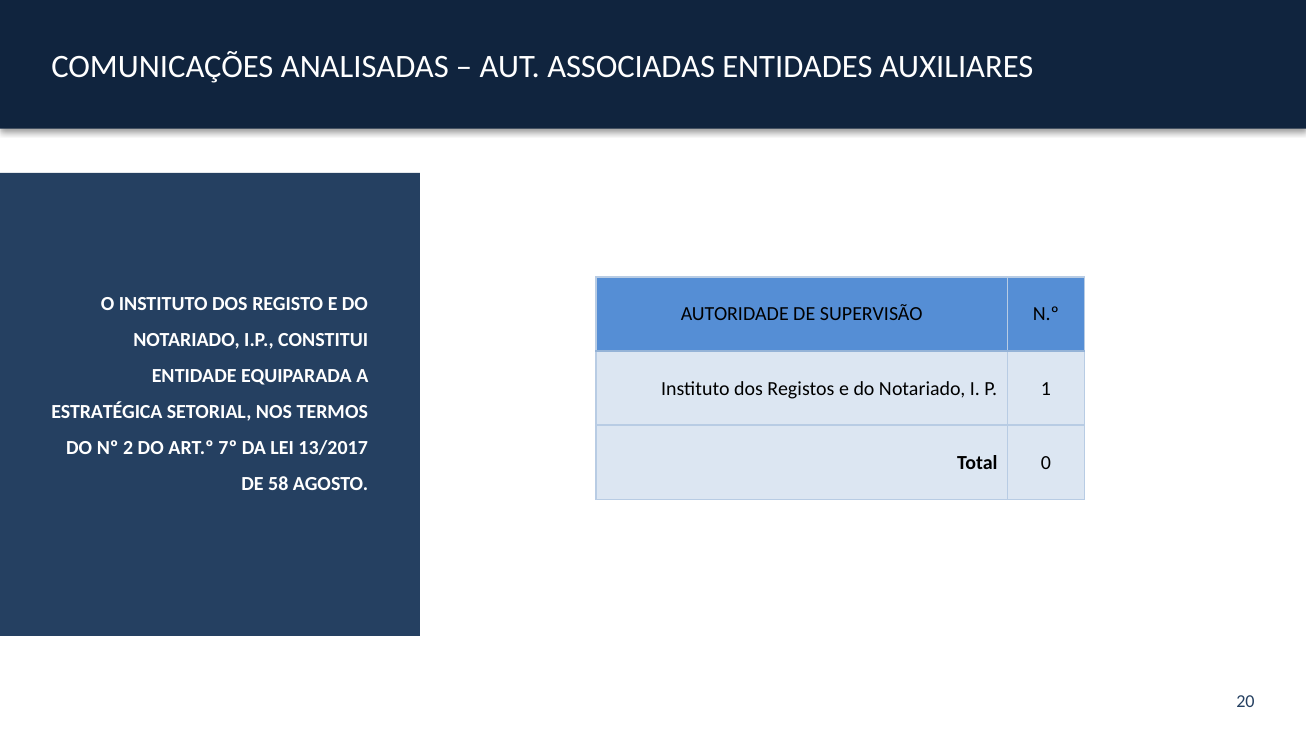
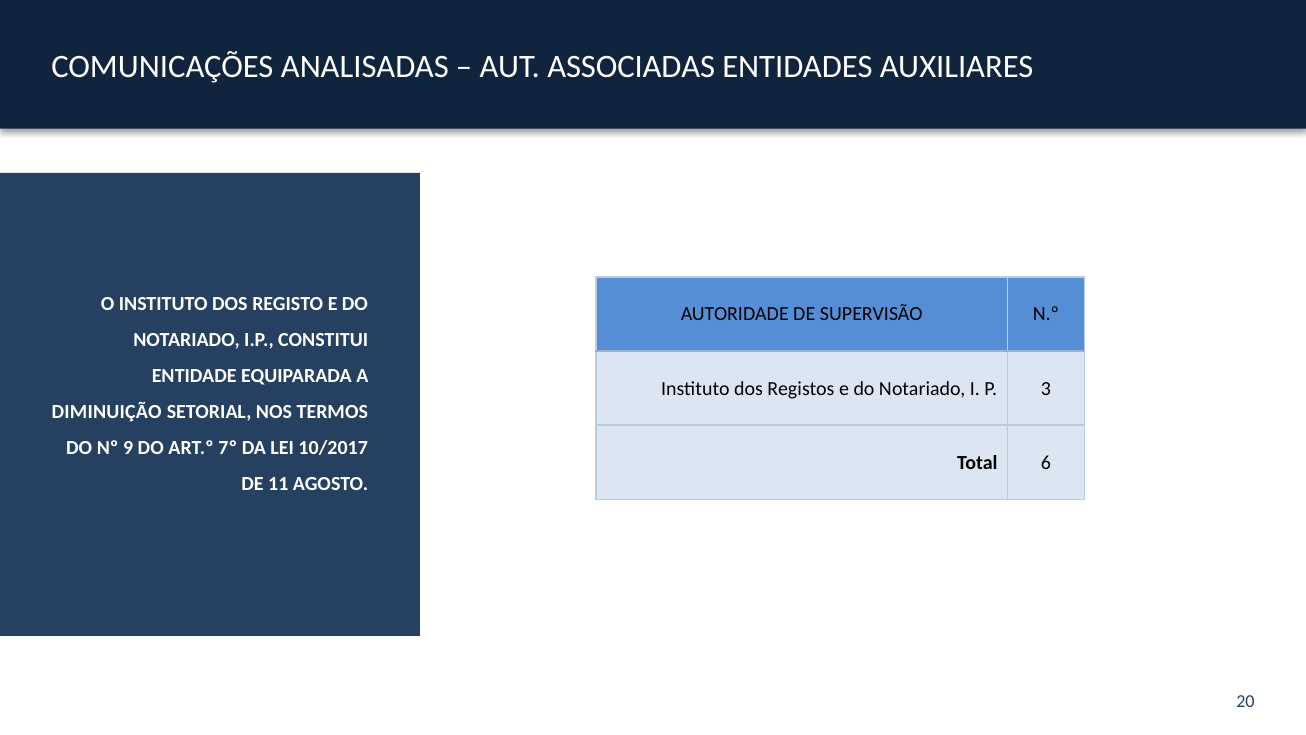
1: 1 -> 3 (1046, 388)
ESTRATÉGICA: ESTRATÉGICA -> DIMINUIÇÃO (107, 412)
2: 2 -> 9 (128, 448)
13/2017: 13/2017 -> 10/2017 (333, 448)
0: 0 -> 6 (1046, 462)
58: 58 -> 11 (278, 483)
